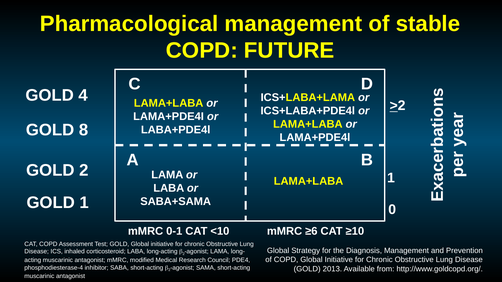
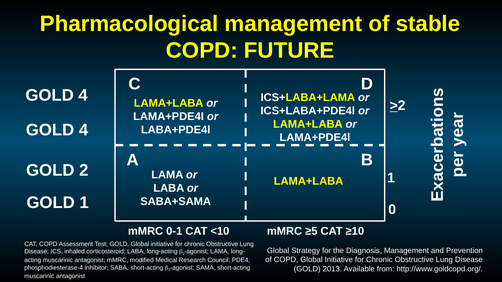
8: 8 -> 4 (83, 130)
≥6: ≥6 -> ≥5 (311, 231)
